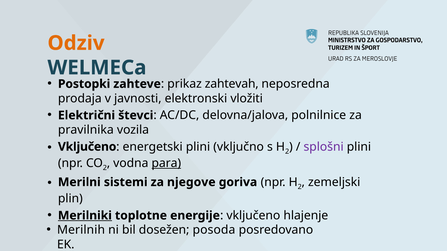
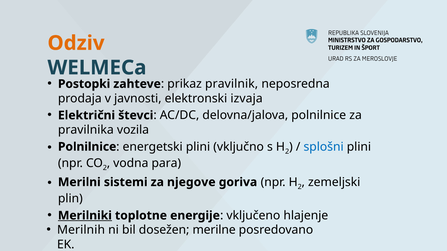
zahtevah: zahtevah -> pravilnik (232, 84)
vložiti: vložiti -> izvaja (247, 99)
Vključeno: Vključeno -> Polnilnice (87, 147)
splošni colour: purple -> blue (324, 147)
para underline: present -> none (166, 163)
posoda: posoda -> merilne (214, 230)
